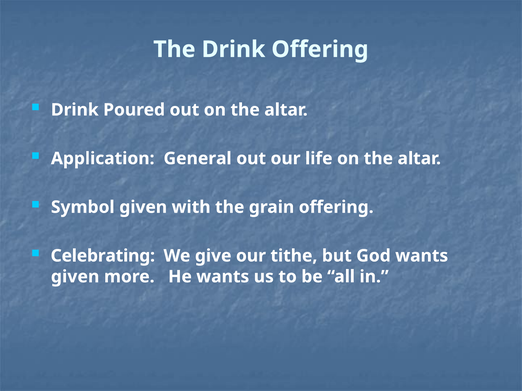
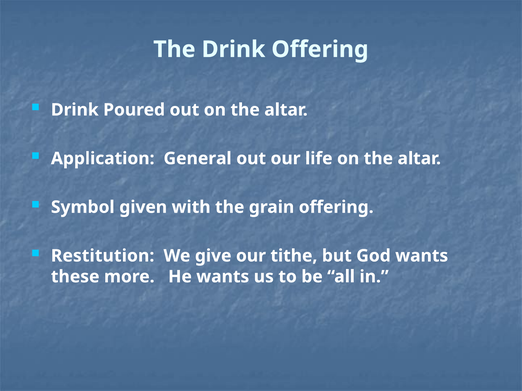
Celebrating: Celebrating -> Restitution (103, 256)
given: given -> these (75, 277)
